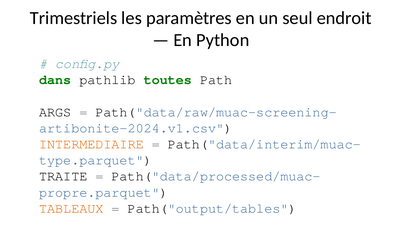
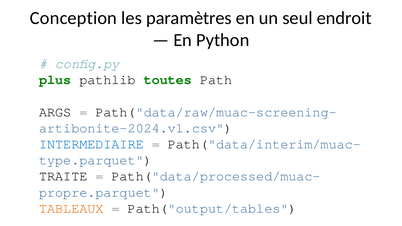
Trimestriels: Trimestriels -> Conception (73, 18)
dans: dans -> plus (55, 80)
INTERMEDIAIRE colour: orange -> blue (91, 144)
